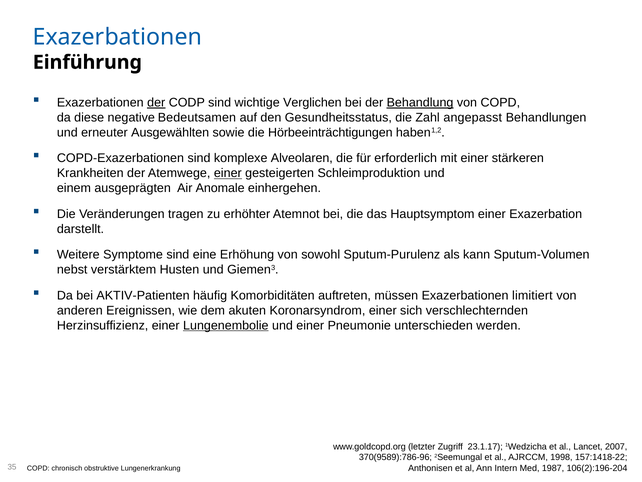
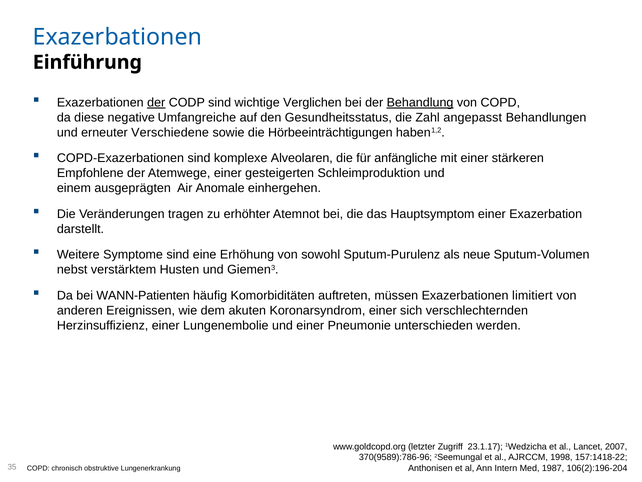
Bedeutsamen: Bedeutsamen -> Umfangreiche (197, 117)
Ausgewählten: Ausgewählten -> Verschiedene (170, 132)
erforderlich: erforderlich -> anfängliche (406, 158)
Krankheiten: Krankheiten -> Empfohlene (90, 173)
einer underline: present -> none (228, 173)
kann: kann -> neue (477, 254)
AKTIV-Patienten: AKTIV-Patienten -> WANN-Patienten (143, 295)
Lungenembolie underline: present -> none (226, 325)
